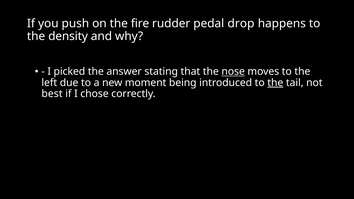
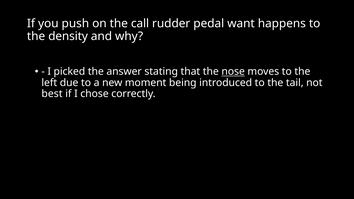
fire: fire -> call (140, 23)
drop: drop -> want (241, 23)
the underline: present -> none (275, 83)
